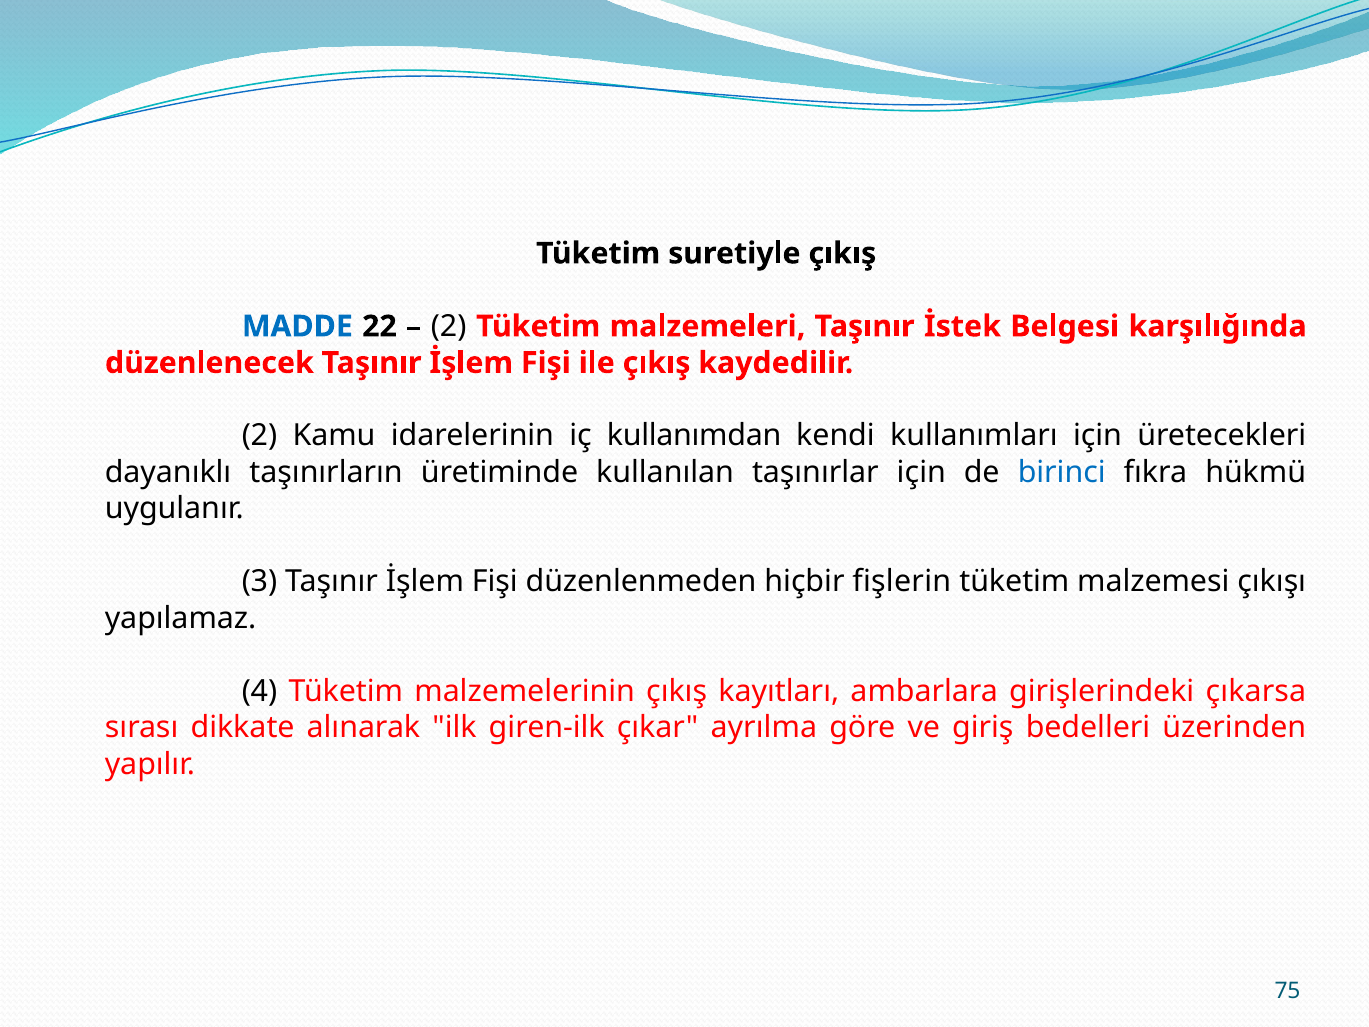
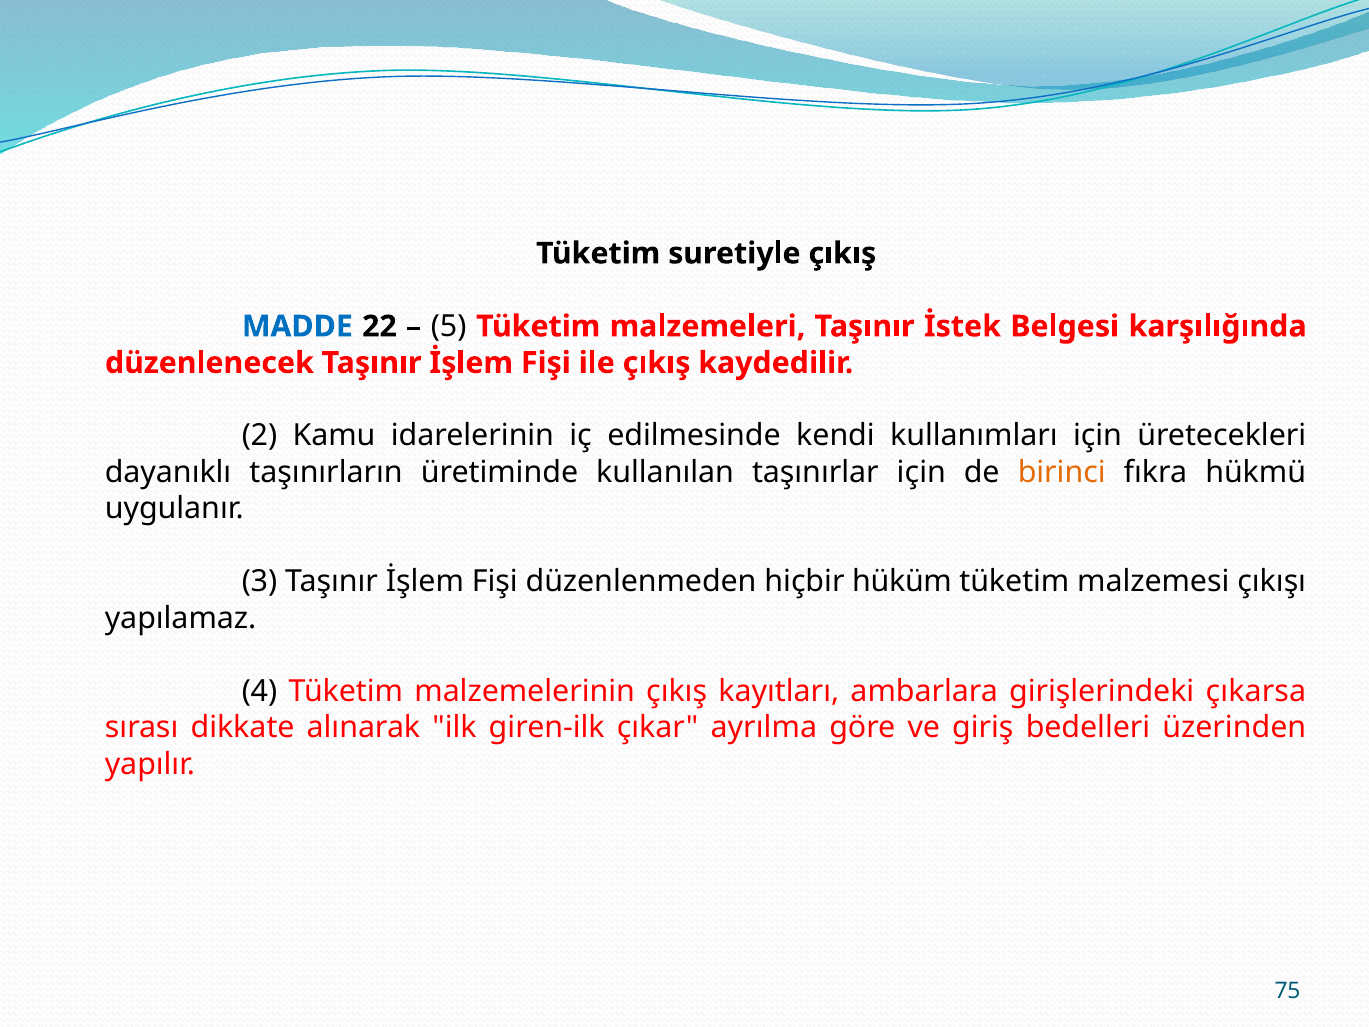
2: 2 -> 5 (449, 326)
kullanımdan: kullanımdan -> edilmesinde (694, 436)
birinci colour: blue -> orange (1062, 472)
fişlerin: fişlerin -> hüküm (902, 582)
